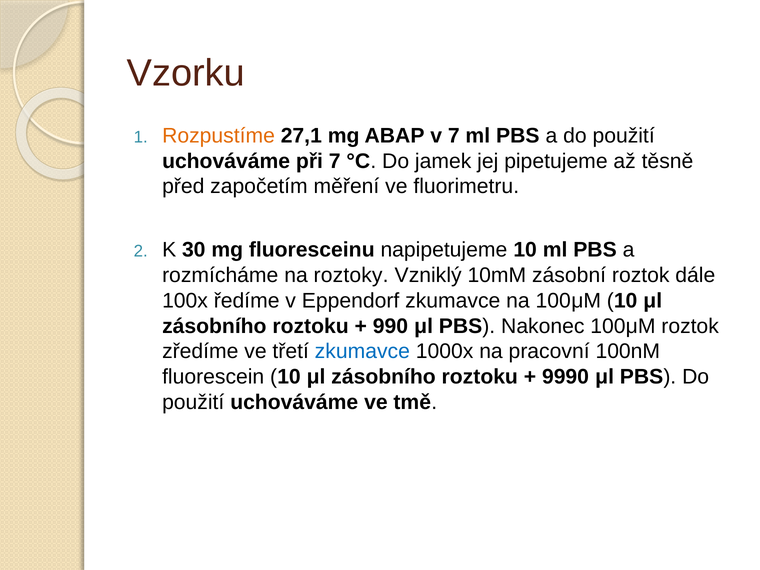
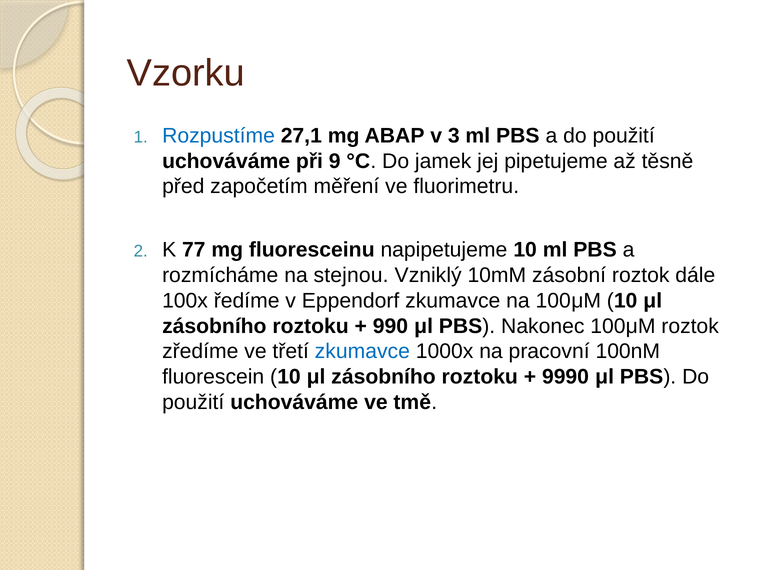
Rozpustíme colour: orange -> blue (219, 136)
v 7: 7 -> 3 (454, 136)
při 7: 7 -> 9 (335, 161)
30: 30 -> 77 (194, 250)
roztoky: roztoky -> stejnou (351, 275)
